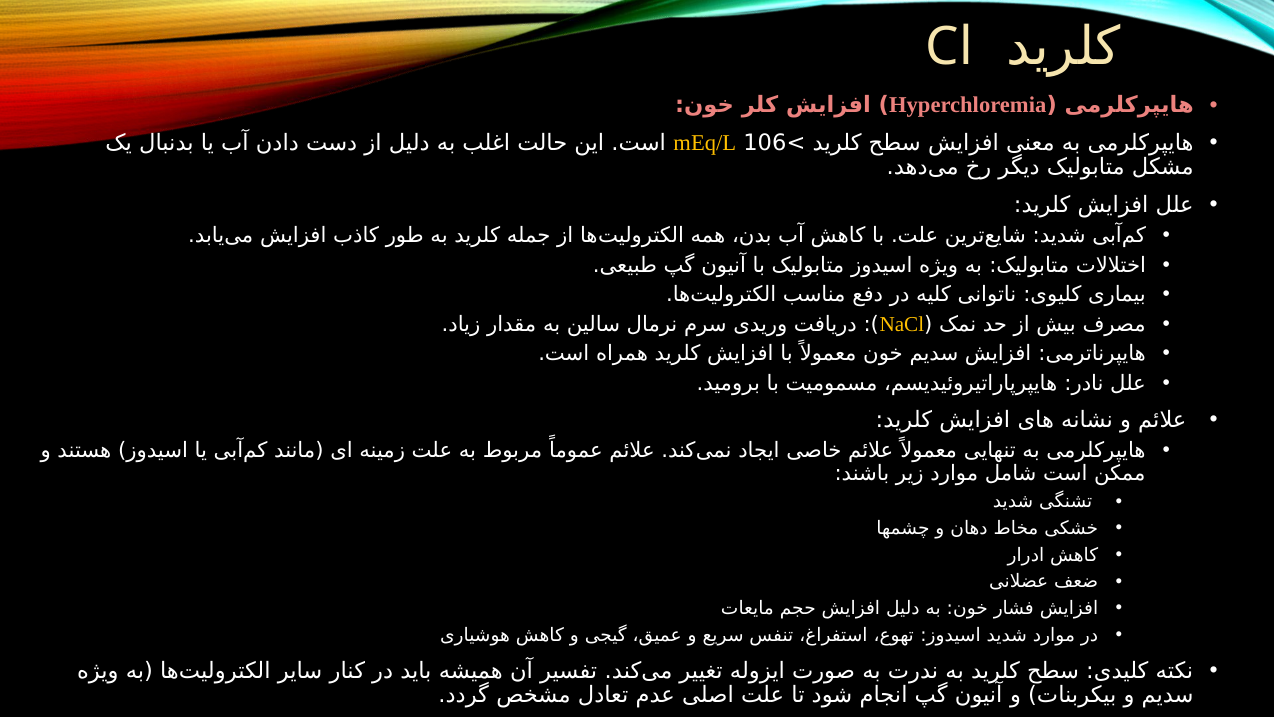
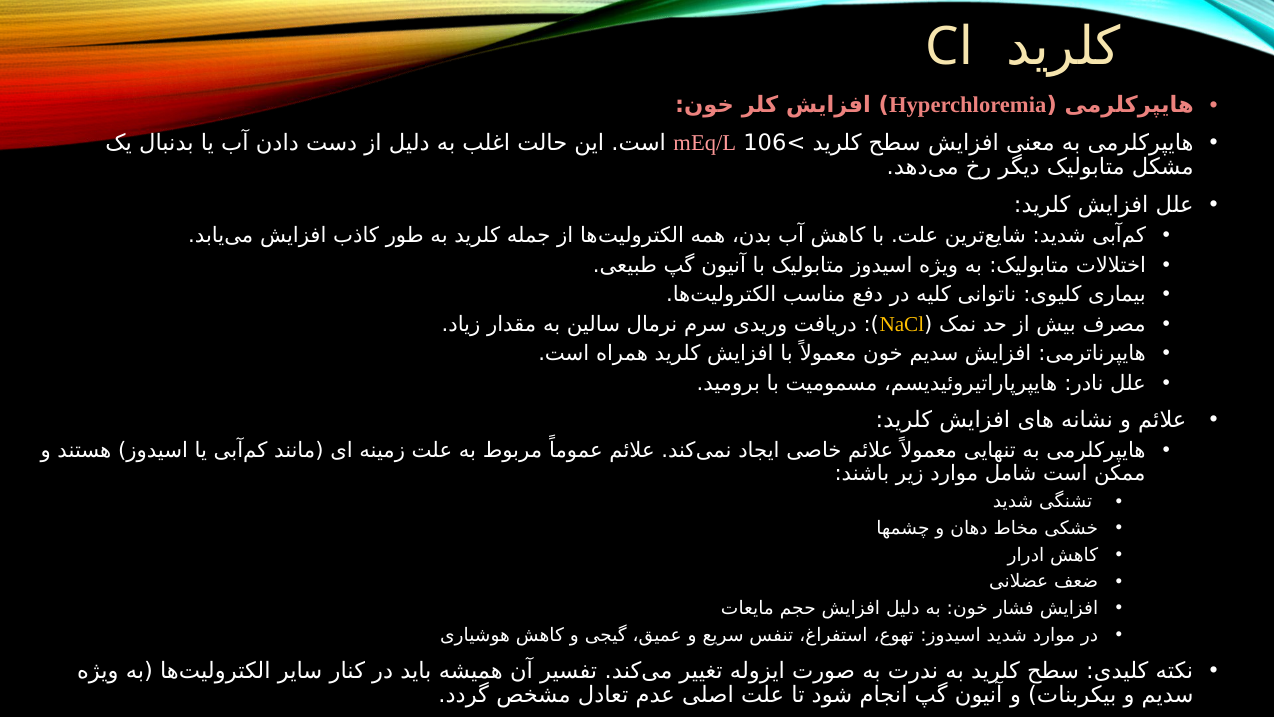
mEq/L colour: yellow -> pink (705, 143)
